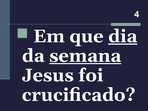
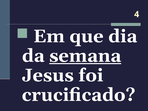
dia underline: present -> none (123, 36)
